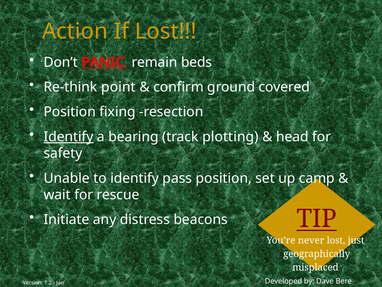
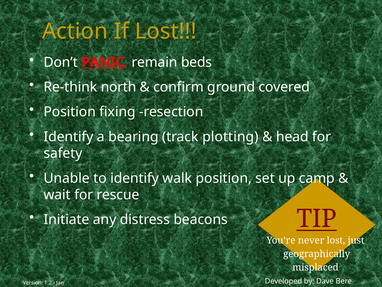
point: point -> north (119, 87)
Identify underline: present -> none (69, 137)
pass: pass -> walk (177, 178)
